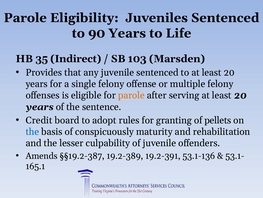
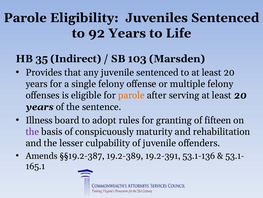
90: 90 -> 92 (97, 33)
Credit: Credit -> Illness (39, 120)
pellets: pellets -> fifteen (218, 120)
the colour: blue -> purple (32, 131)
